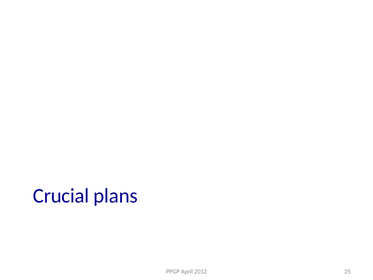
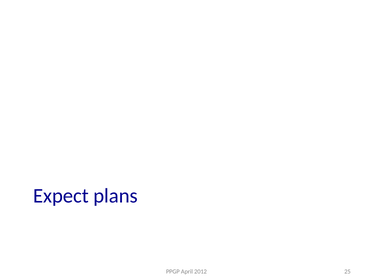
Crucial: Crucial -> Expect (61, 196)
